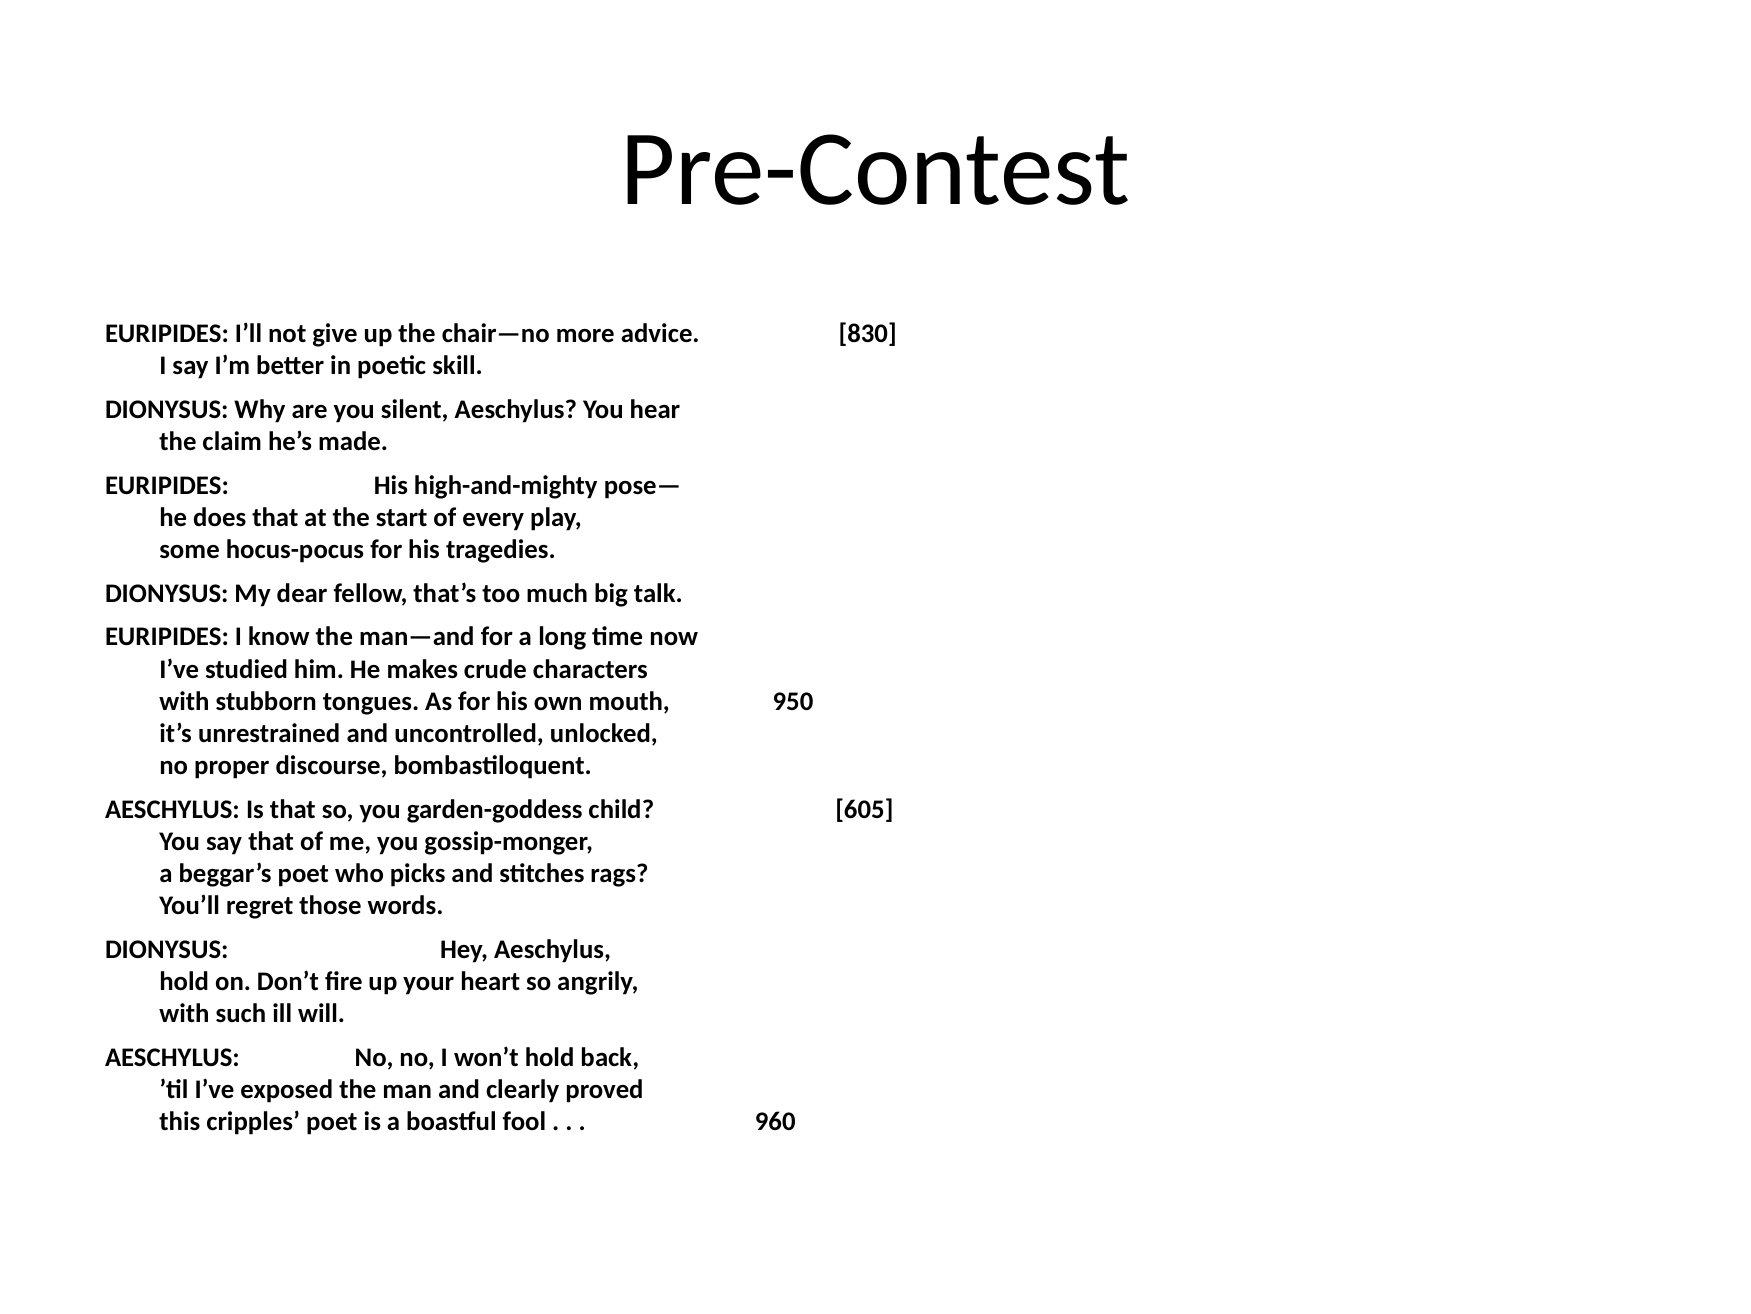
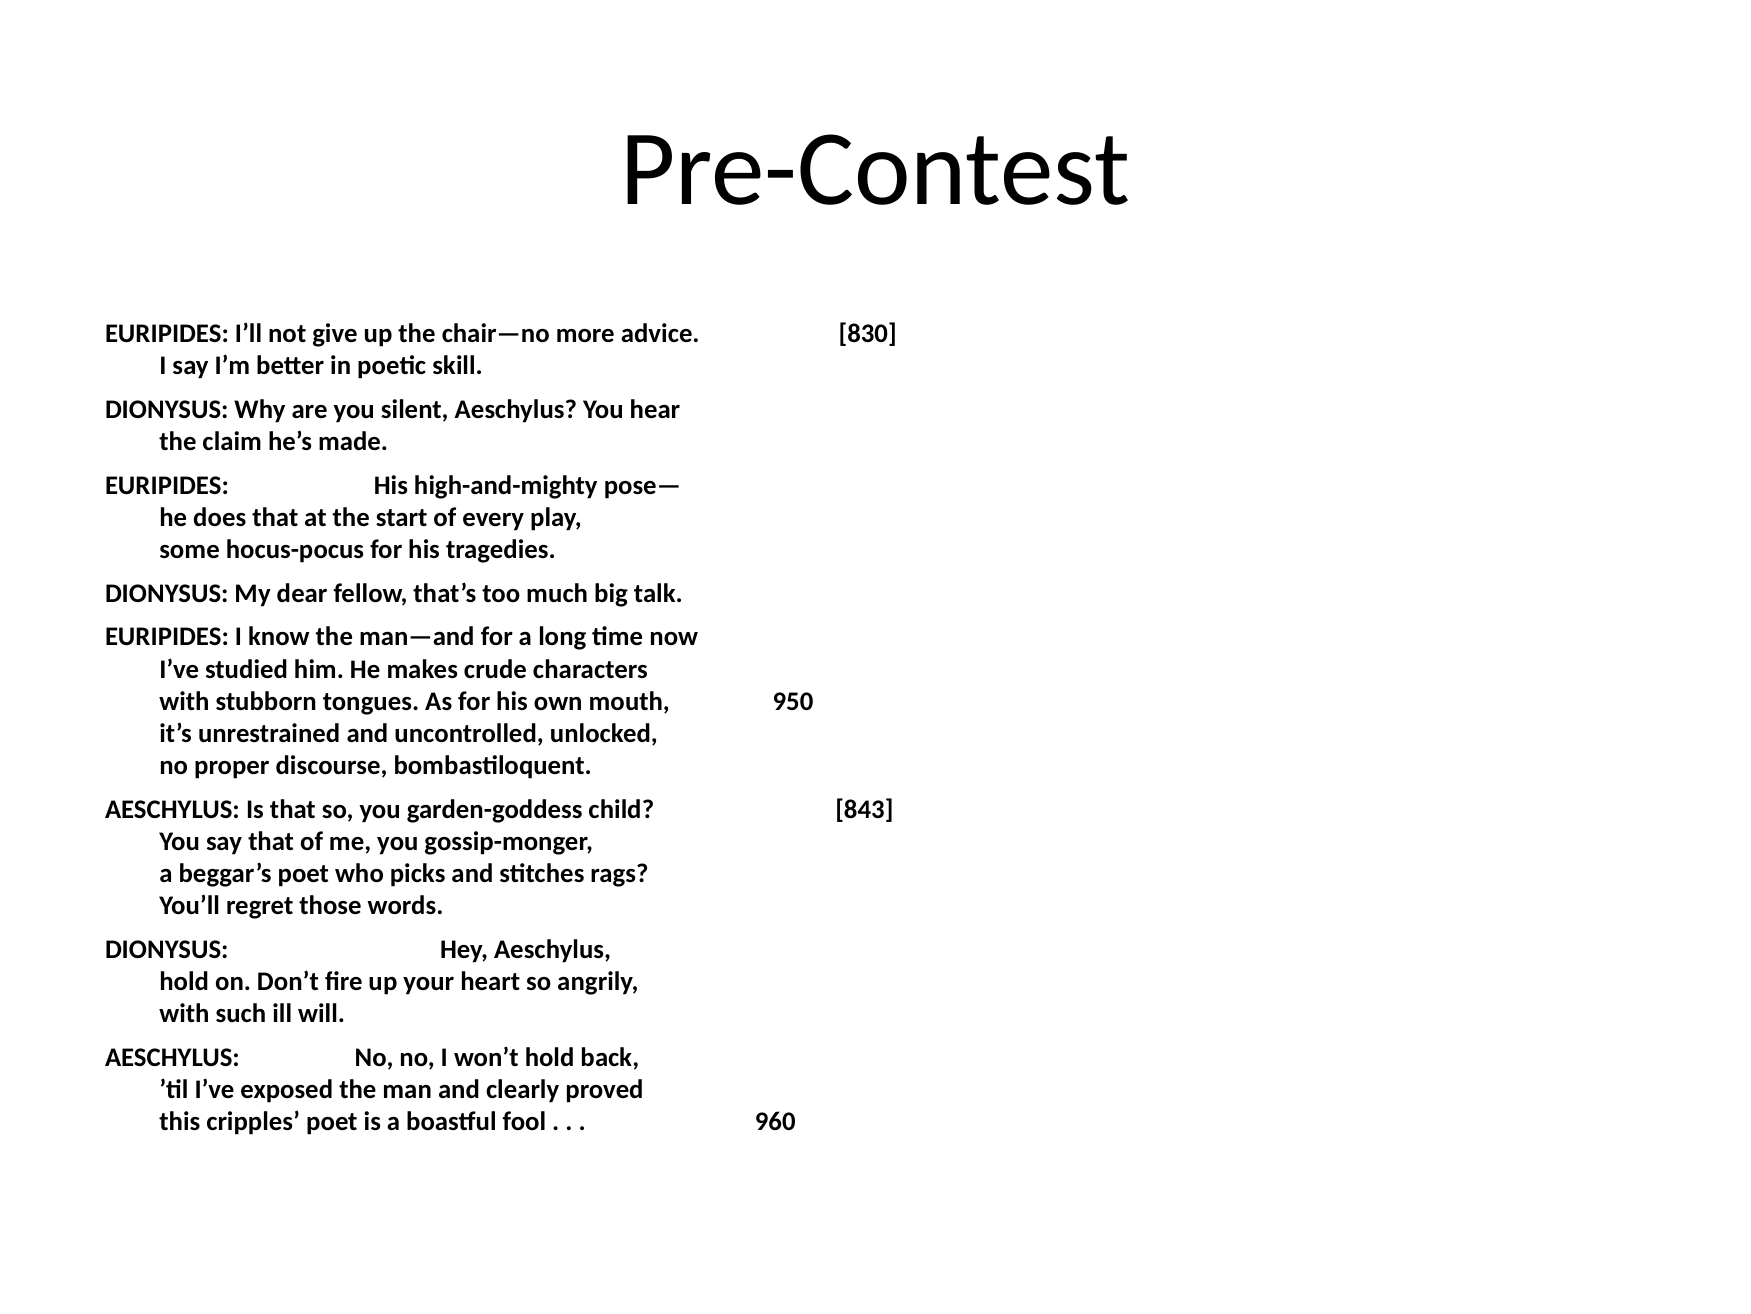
605: 605 -> 843 (864, 809)
